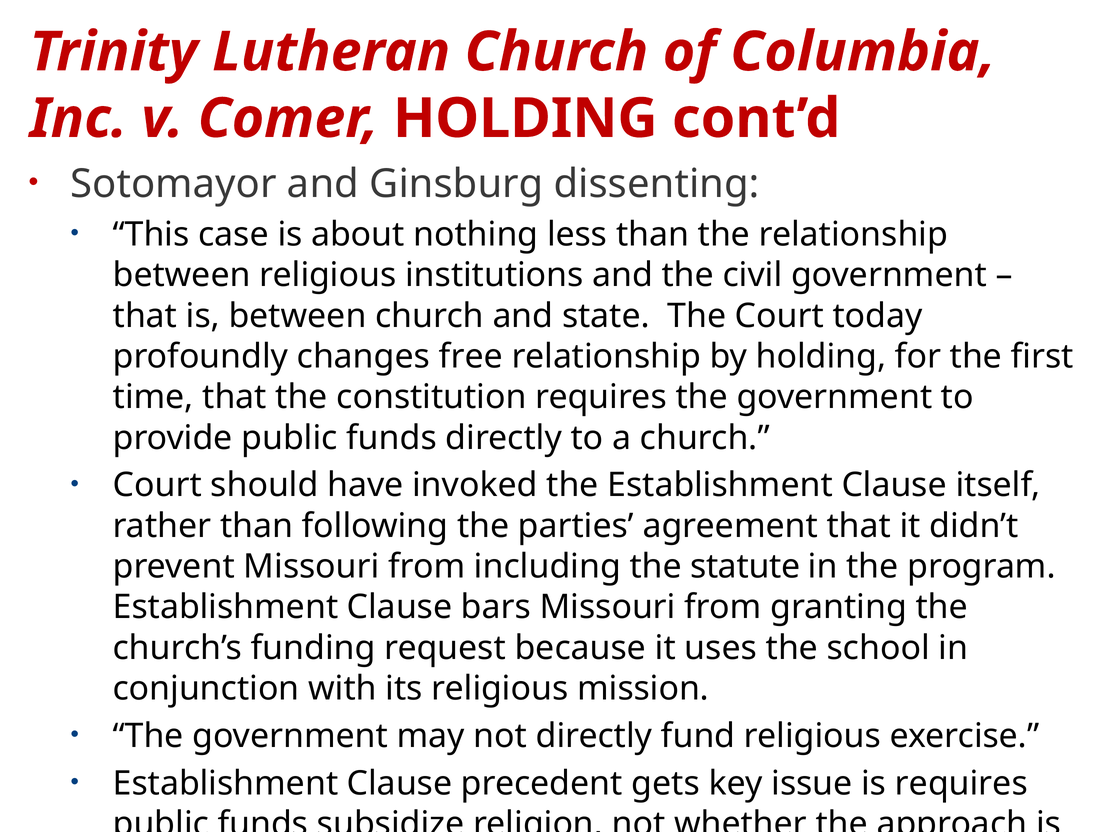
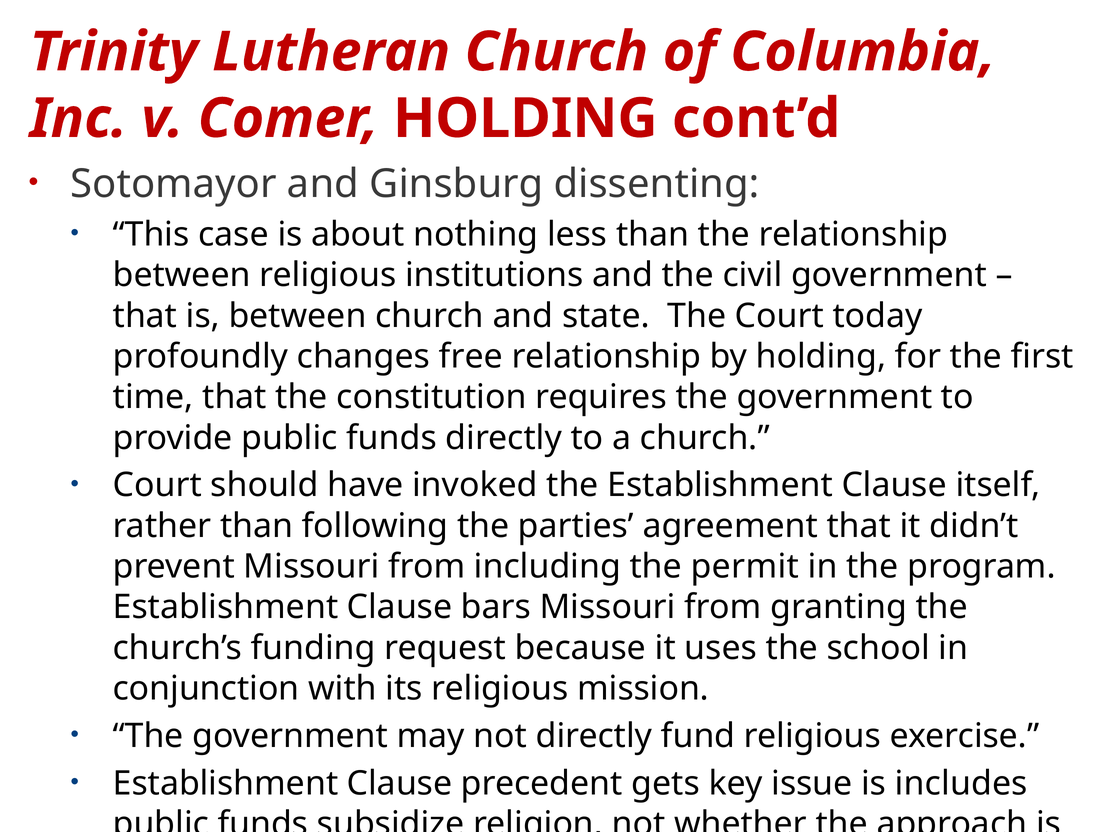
statute: statute -> permit (745, 567)
is requires: requires -> includes (961, 784)
